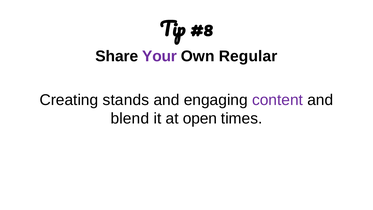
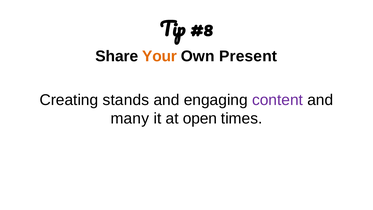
Your colour: purple -> orange (160, 56)
Regular: Regular -> Present (248, 56)
blend: blend -> many (130, 118)
